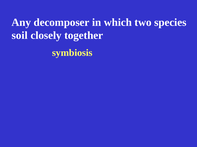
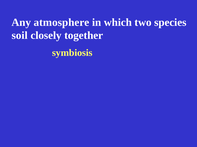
decomposer: decomposer -> atmosphere (61, 22)
